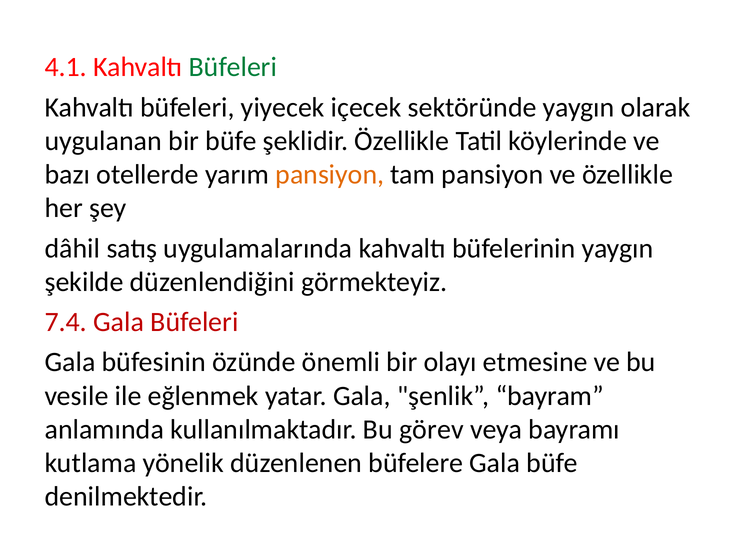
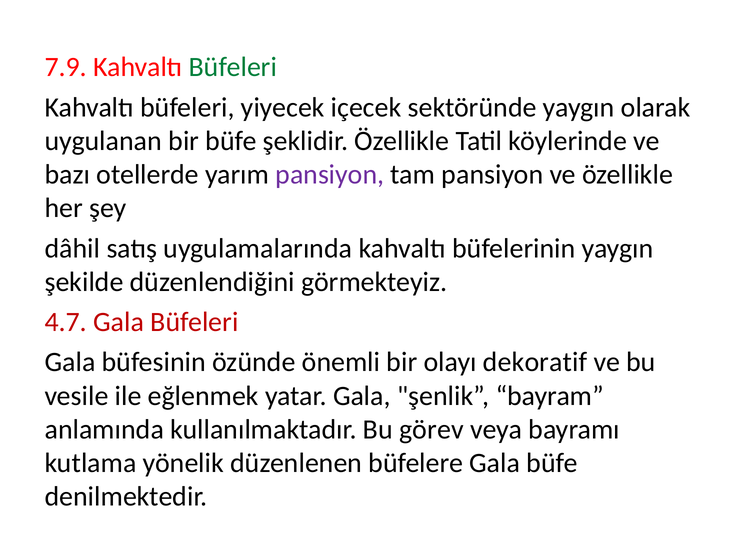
4.1: 4.1 -> 7.9 (66, 67)
pansiyon colour: orange -> purple (330, 174)
7.4: 7.4 -> 4.7 (66, 322)
etmesine: etmesine -> dekoratif (535, 362)
